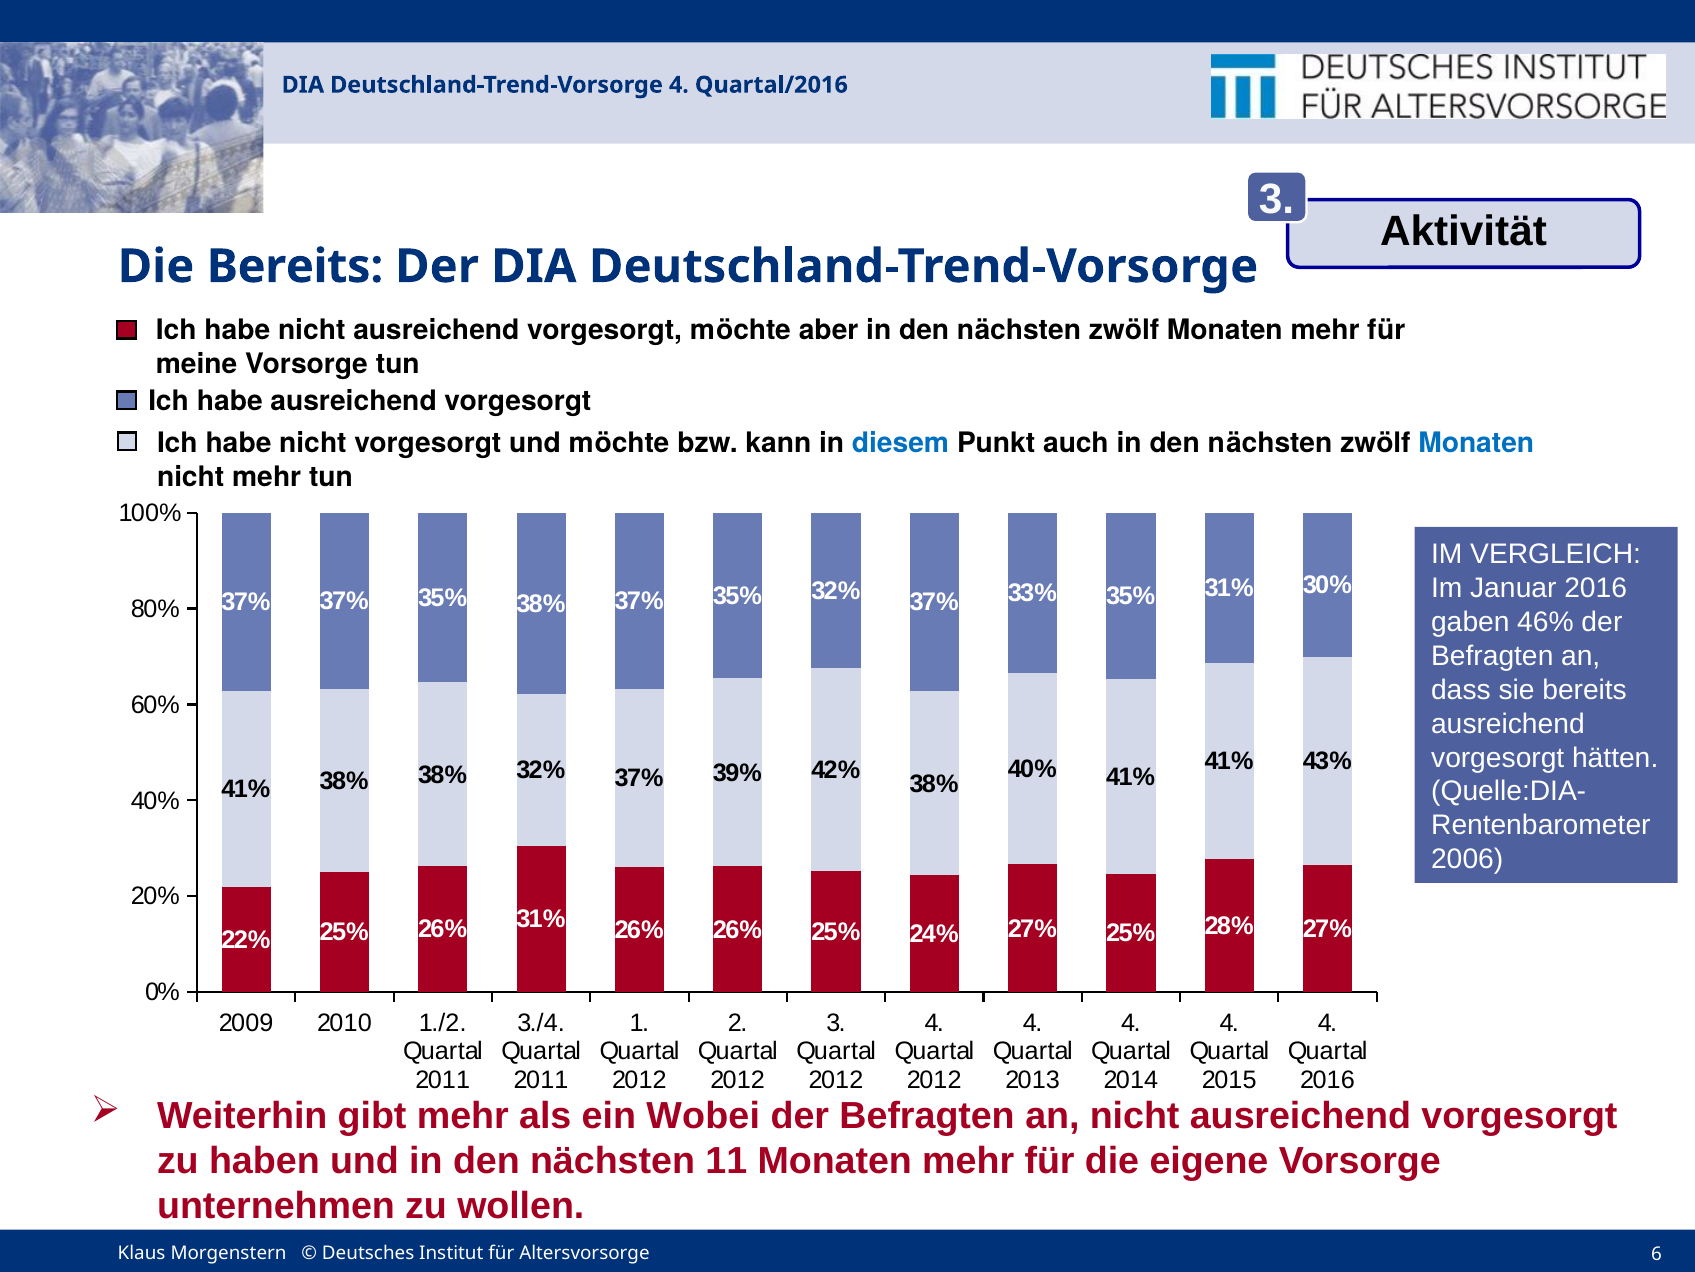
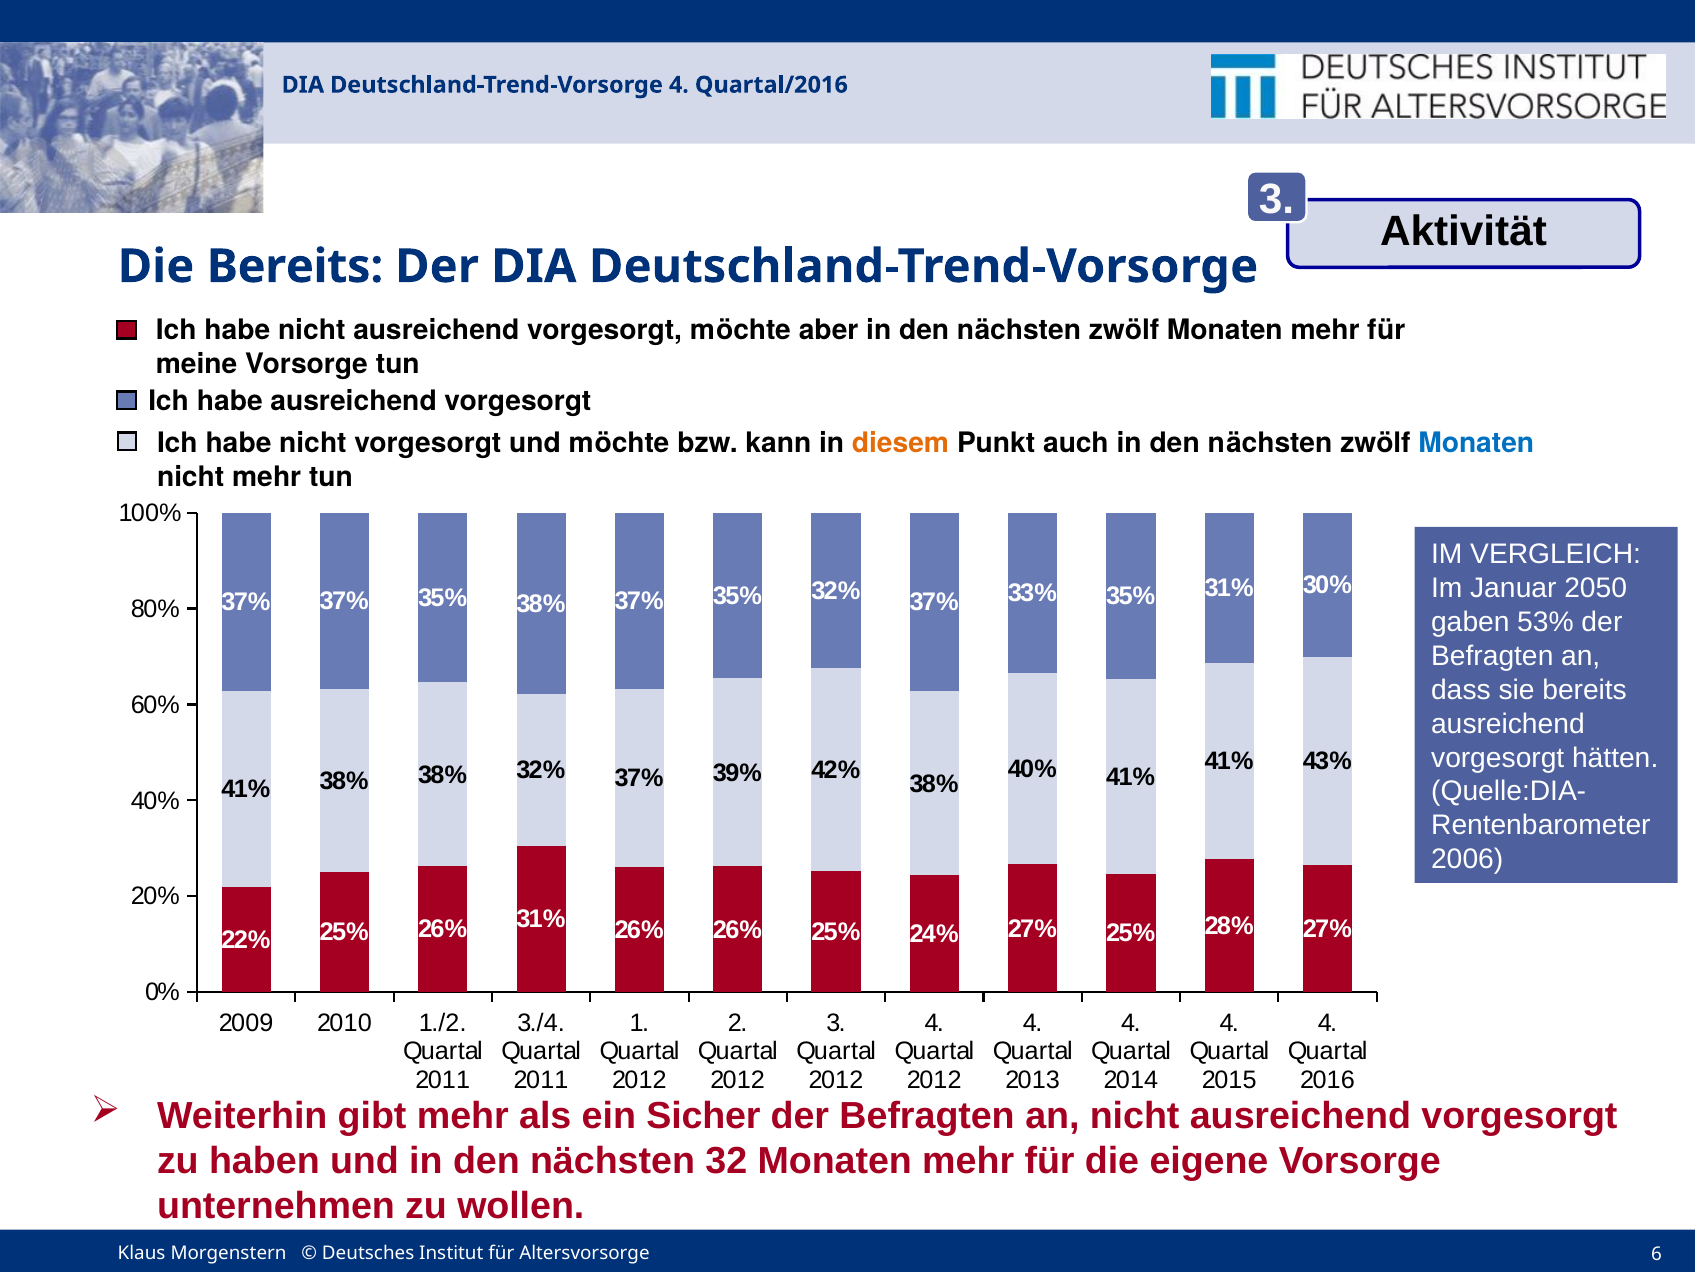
diesem colour: blue -> orange (900, 443)
Januar 2016: 2016 -> 2050 (1596, 588)
46%: 46% -> 53% (1545, 622)
Wobei: Wobei -> Sicher (703, 1115)
11: 11 -> 32 (726, 1160)
